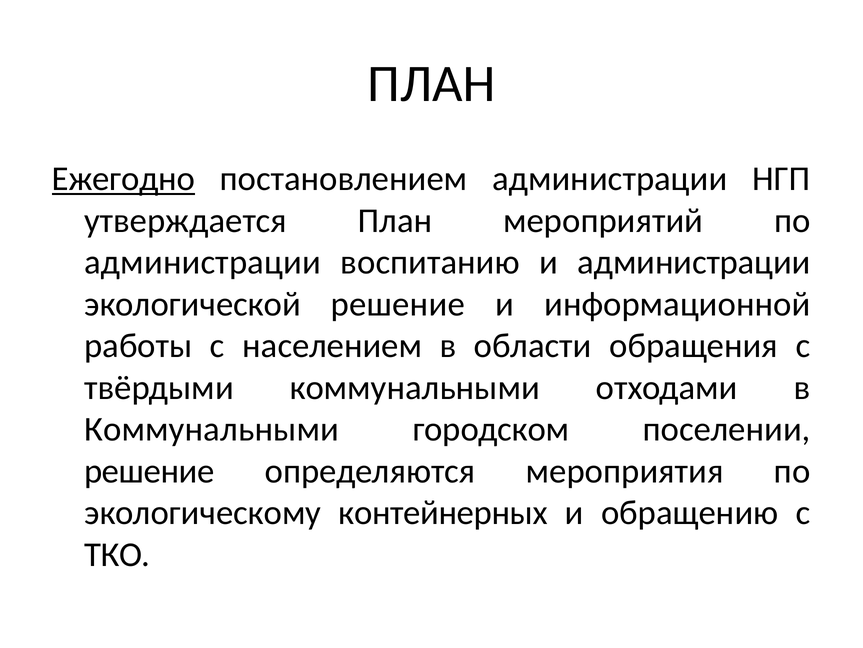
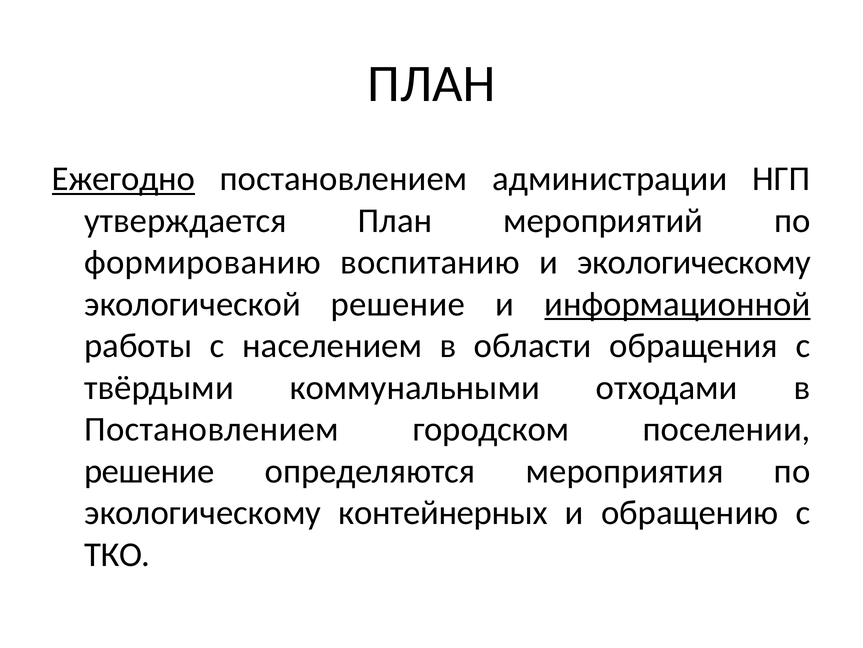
администрации: администрации -> формированию (202, 262)
и администрации: администрации -> экологическому (694, 262)
информационной underline: none -> present (677, 304)
Коммунальными: Коммунальными -> Постановлением (211, 429)
